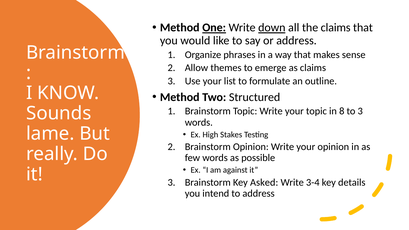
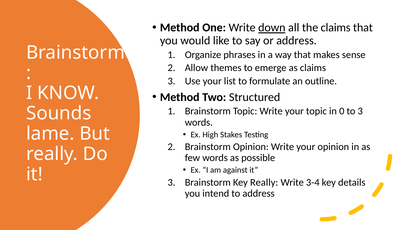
One underline: present -> none (214, 28)
8: 8 -> 0 (342, 111)
Key Asked: Asked -> Really (264, 182)
